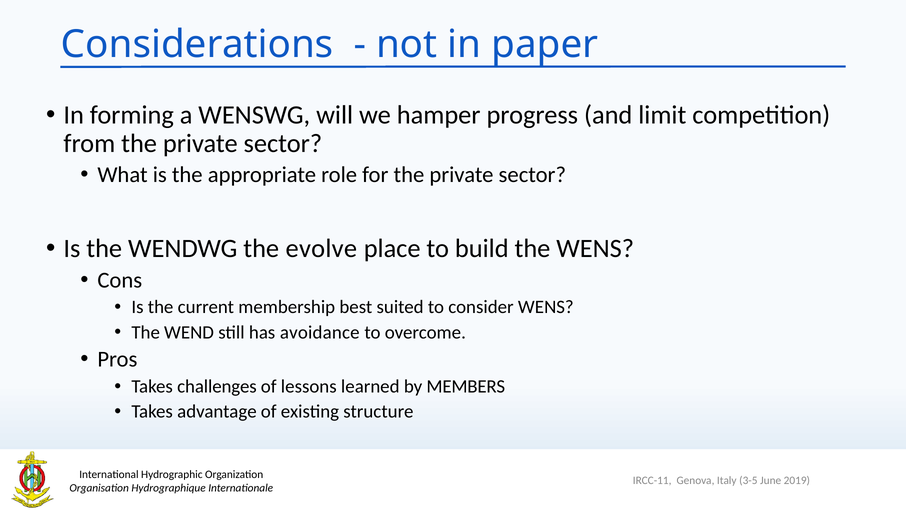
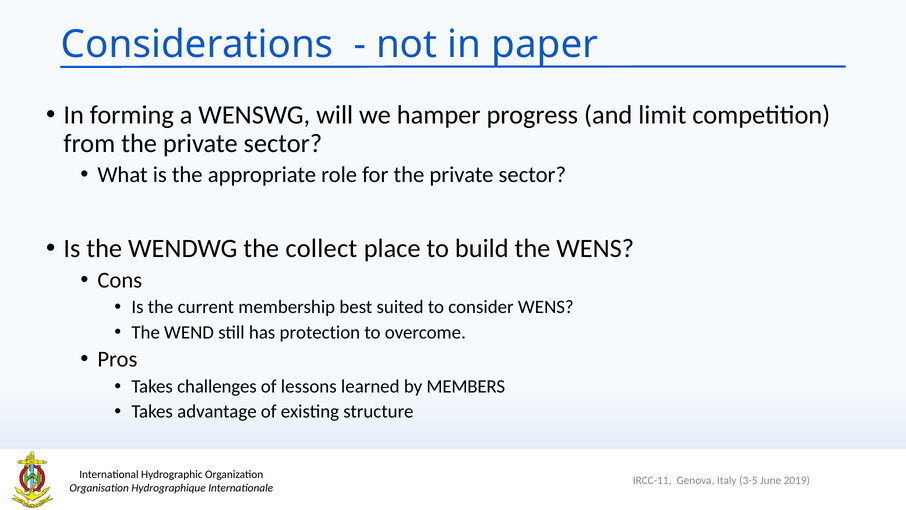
evolve: evolve -> collect (321, 249)
avoidance: avoidance -> protection (320, 332)
